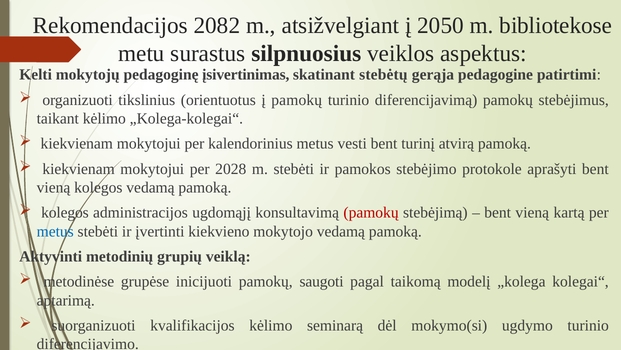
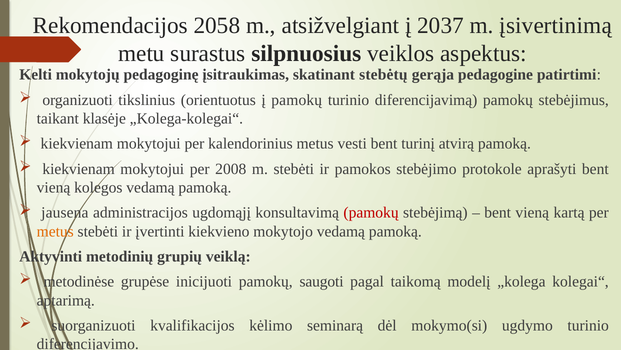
2082: 2082 -> 2058 (217, 25)
2050: 2050 -> 2037 (441, 25)
bibliotekose: bibliotekose -> įsivertinimą (556, 25)
įsivertinimas: įsivertinimas -> įsitraukimas (246, 75)
taikant kėlimo: kėlimo -> klasėje (104, 118)
2028: 2028 -> 2008 (231, 169)
kolegos: kolegos -> jausena (65, 212)
metus colour: blue -> orange (55, 231)
